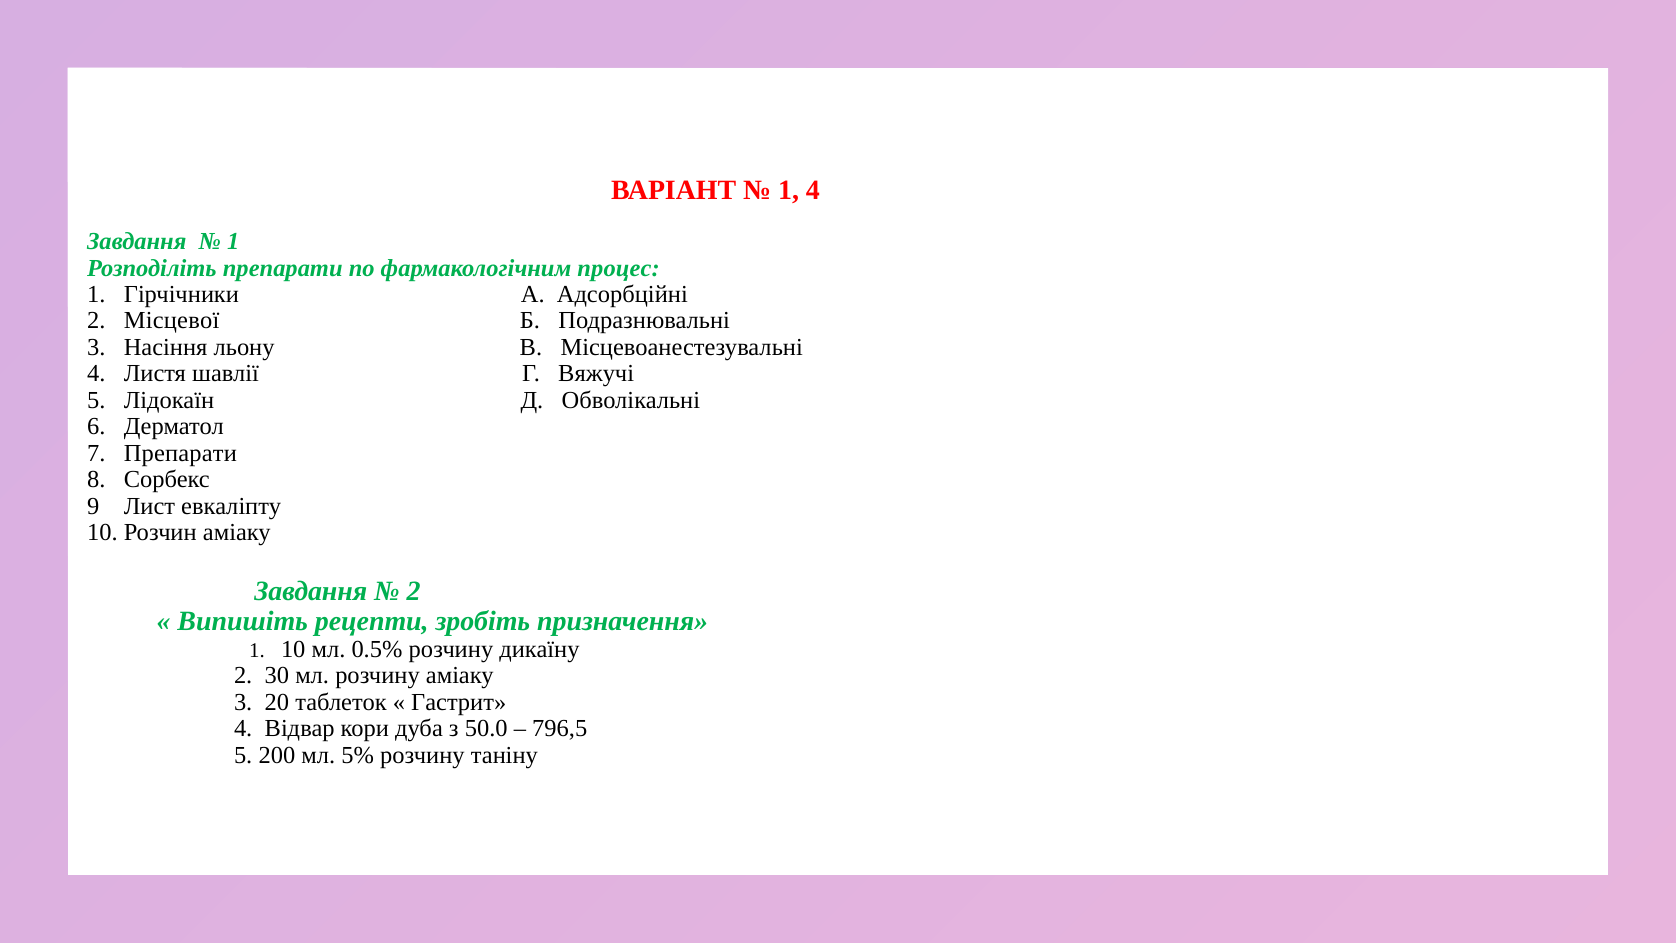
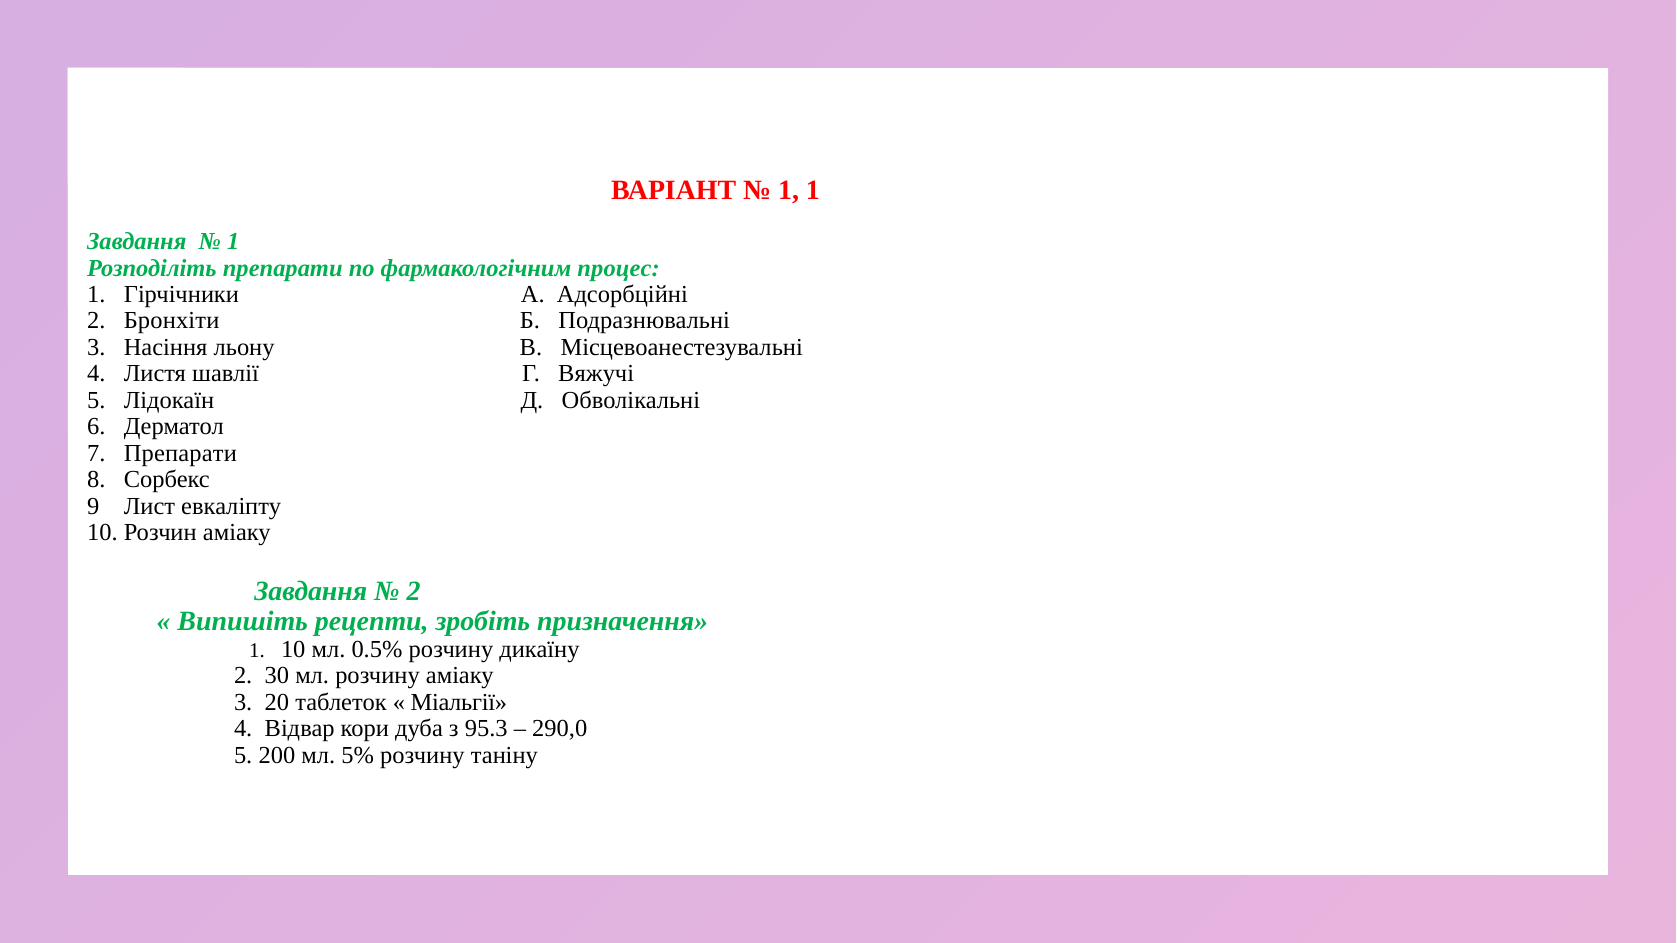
1 4: 4 -> 1 (813, 191)
Місцевої: Місцевої -> Бронхіти (172, 321)
Гастрит: Гастрит -> Міальгії (459, 702)
50.0: 50.0 -> 95.3 (486, 729)
796,5: 796,5 -> 290,0 (560, 729)
